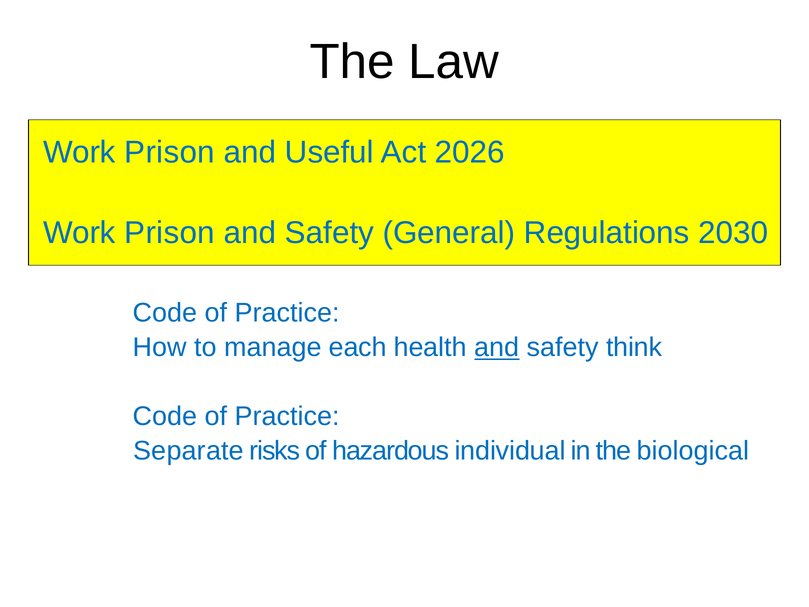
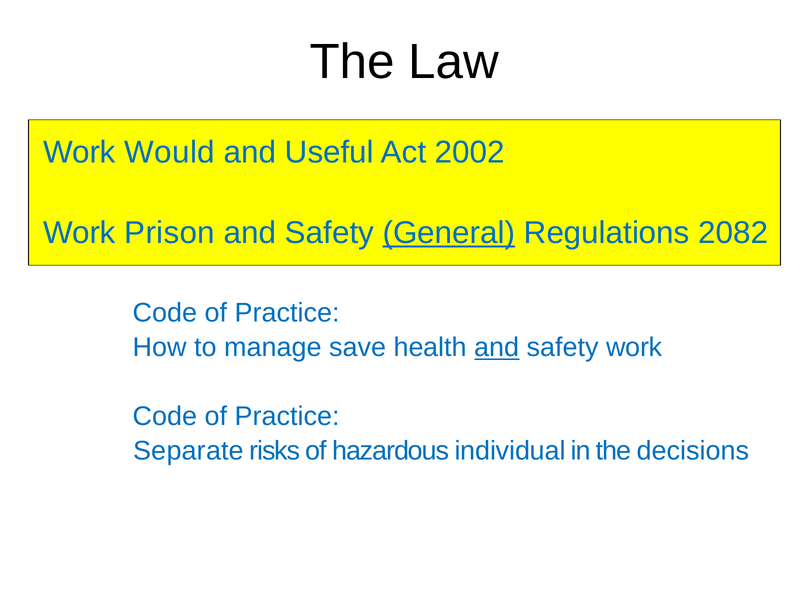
Prison: Prison -> Would (170, 152)
2026: 2026 -> 2002 (470, 152)
General underline: none -> present (449, 233)
2030: 2030 -> 2082 (733, 233)
each: each -> save (358, 347)
safety think: think -> work (634, 347)
biological: biological -> decisions (693, 451)
